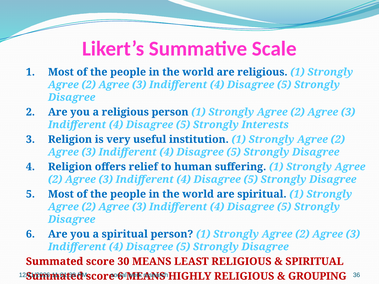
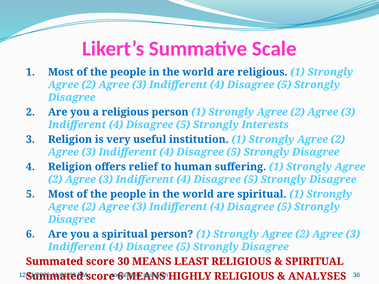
GROUPING: GROUPING -> ANALYSES (317, 276)
